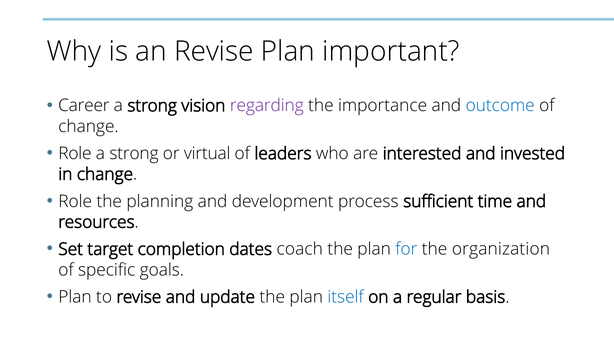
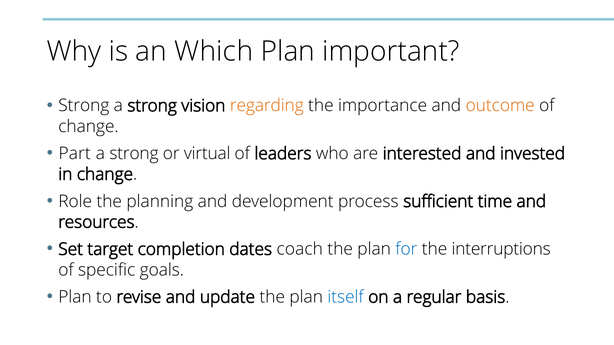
an Revise: Revise -> Which (214, 52)
Career: Career -> Strong (84, 106)
regarding colour: purple -> orange (267, 106)
outcome colour: blue -> orange (500, 106)
Role: Role -> Part (75, 154)
organization: organization -> interruptions (501, 249)
